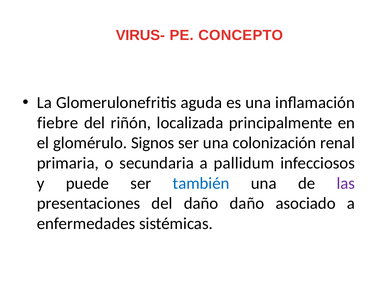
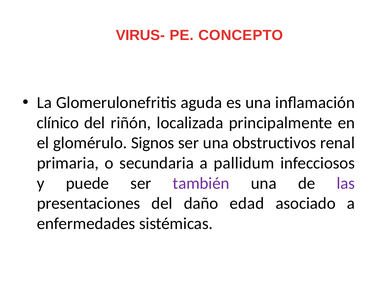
fiebre: fiebre -> clínico (58, 123)
colonización: colonización -> obstructivos (274, 143)
también colour: blue -> purple (201, 184)
daño daño: daño -> edad (247, 204)
